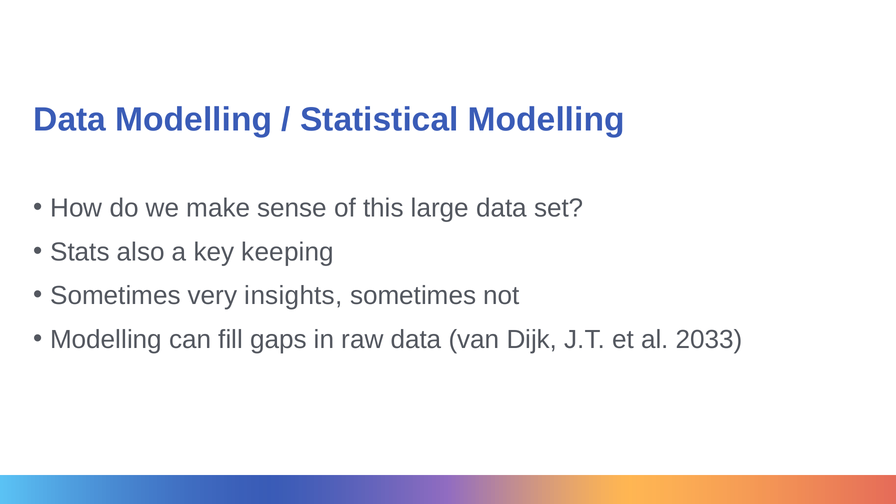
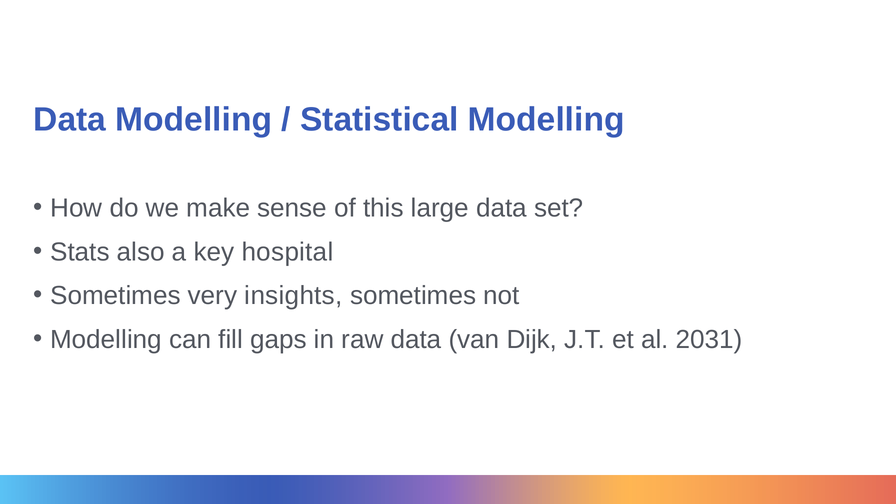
keeping: keeping -> hospital (288, 252)
2033: 2033 -> 2031 (709, 339)
